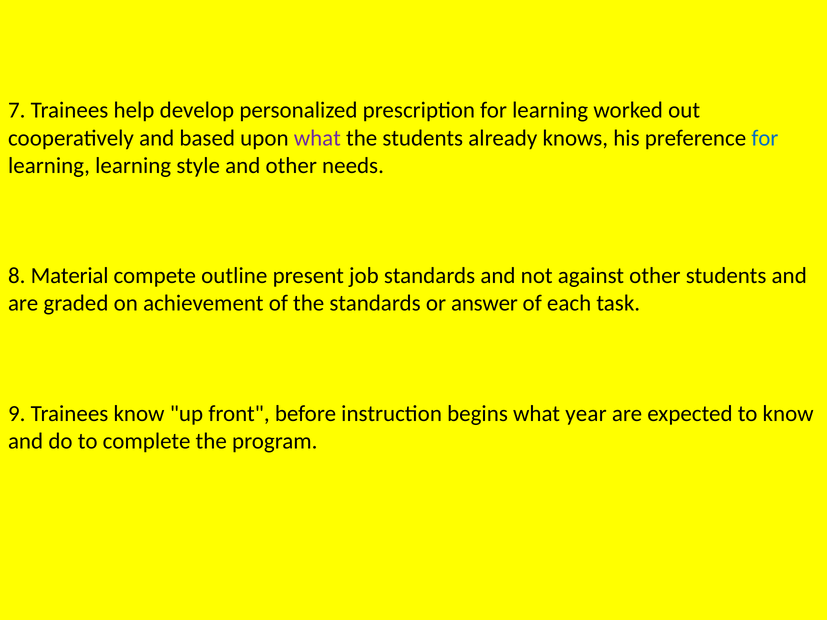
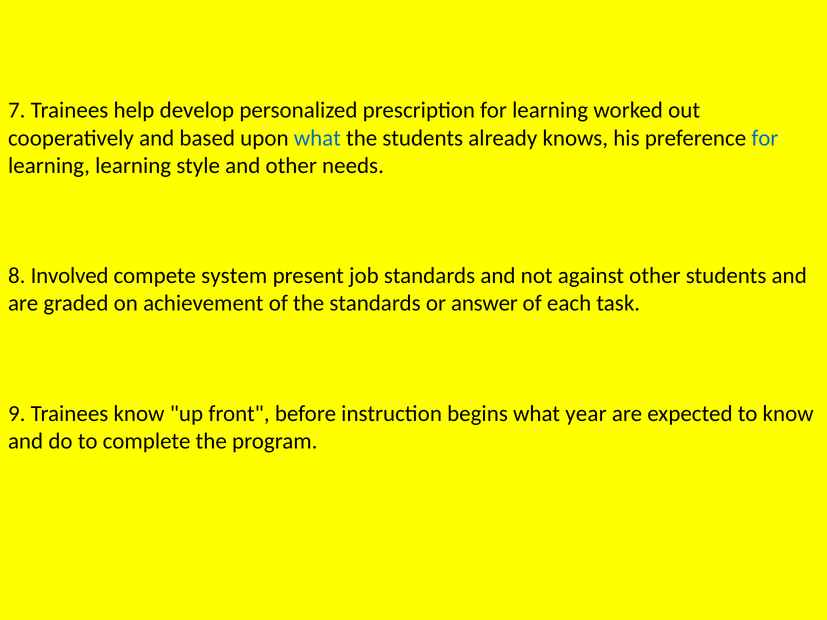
what colour: purple -> blue (317, 138)
Material: Material -> Involved (70, 276)
outline: outline -> system (234, 276)
